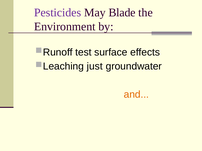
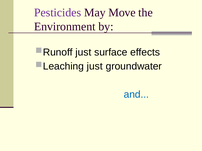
Blade: Blade -> Move (122, 13)
test: test -> just (83, 52)
and colour: orange -> blue (136, 95)
